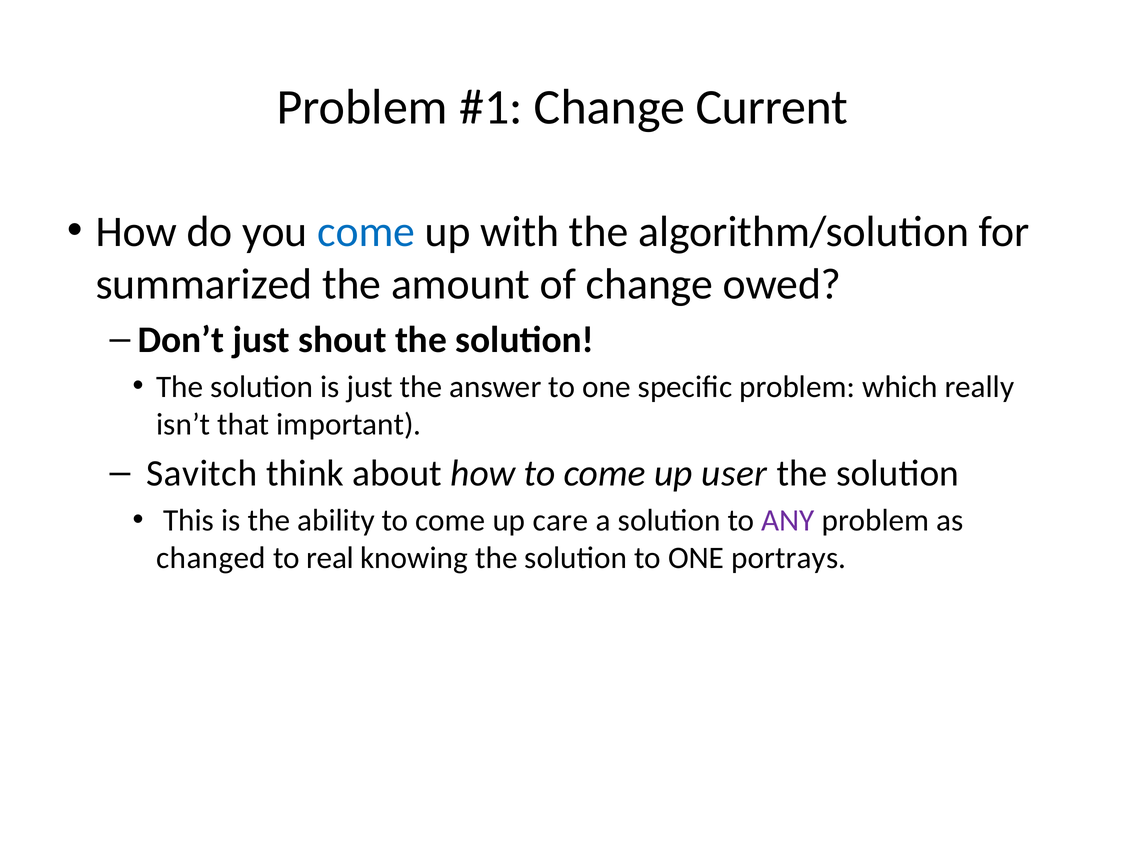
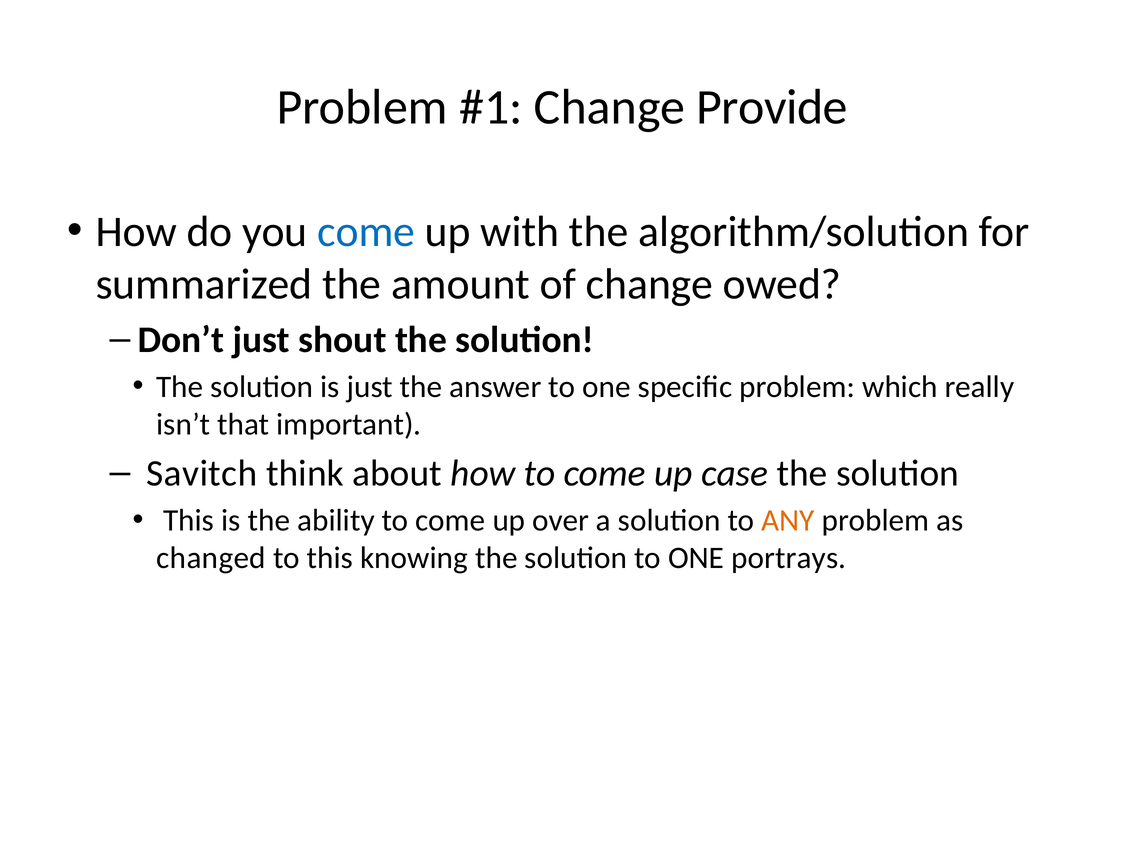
Current: Current -> Provide (772, 107)
user: user -> case (735, 474)
care: care -> over (561, 521)
ANY colour: purple -> orange (788, 521)
to real: real -> this (330, 558)
